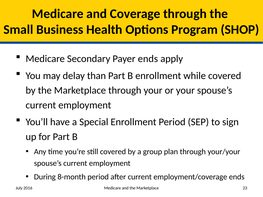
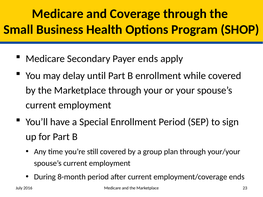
than: than -> until (96, 76)
